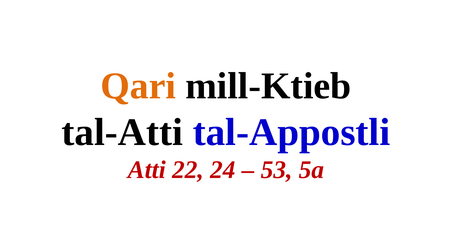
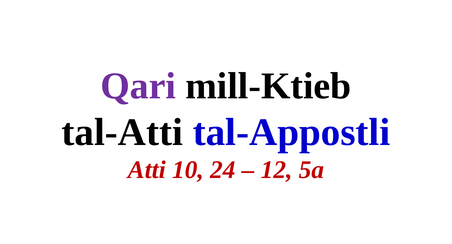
Qari colour: orange -> purple (138, 86)
22: 22 -> 10 (188, 170)
53: 53 -> 12 (277, 170)
